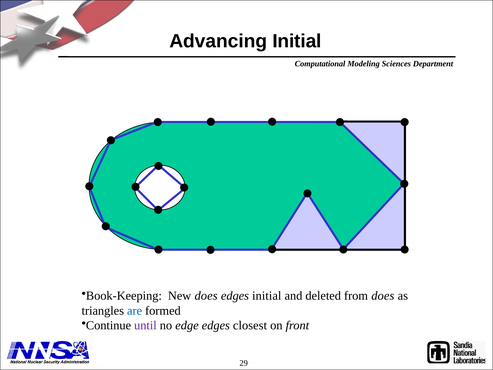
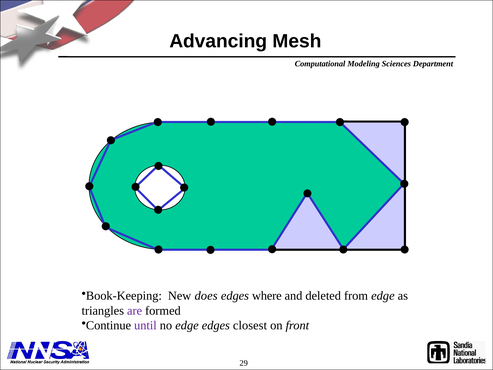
Advancing Initial: Initial -> Mesh (297, 41)
edges initial: initial -> where (267, 296)
from does: does -> edge (383, 296)
are colour: blue -> purple (135, 310)
